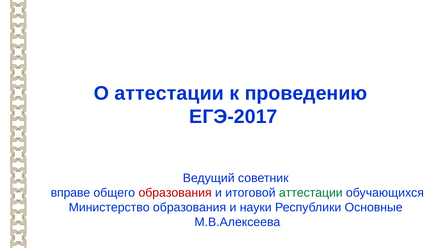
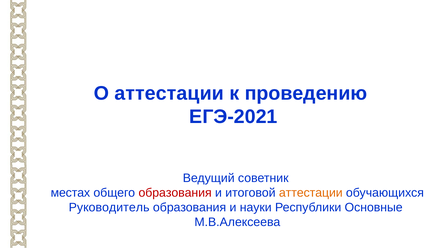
ЕГЭ-2017: ЕГЭ-2017 -> ЕГЭ-2021 (233, 117)
вправе: вправе -> местах (70, 193)
аттестации colour: green -> orange (311, 193)
Министерство: Министерство -> Руководитель (109, 207)
